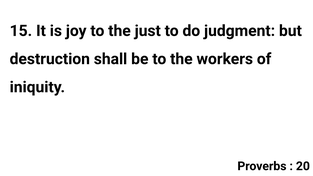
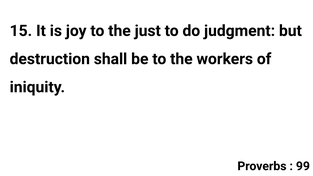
20: 20 -> 99 (303, 166)
